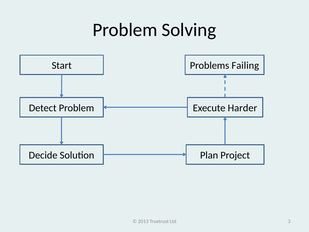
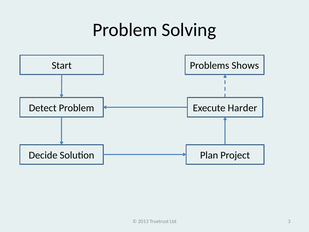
Failing: Failing -> Shows (245, 65)
